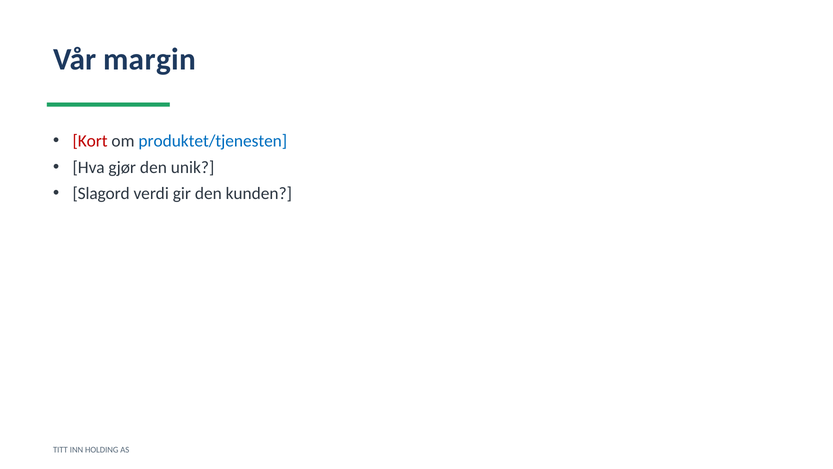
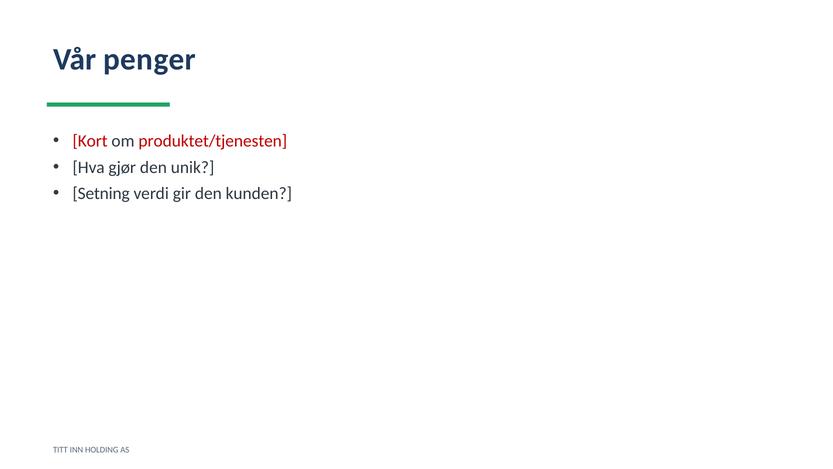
margin: margin -> penger (150, 59)
produktet/tjenesten colour: blue -> red (213, 141)
Slagord: Slagord -> Setning (101, 193)
